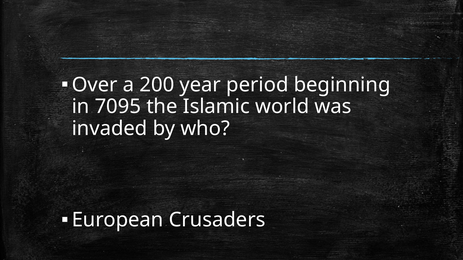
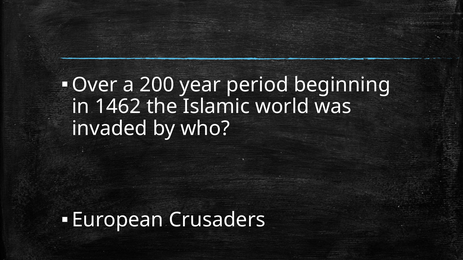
7095: 7095 -> 1462 (118, 107)
